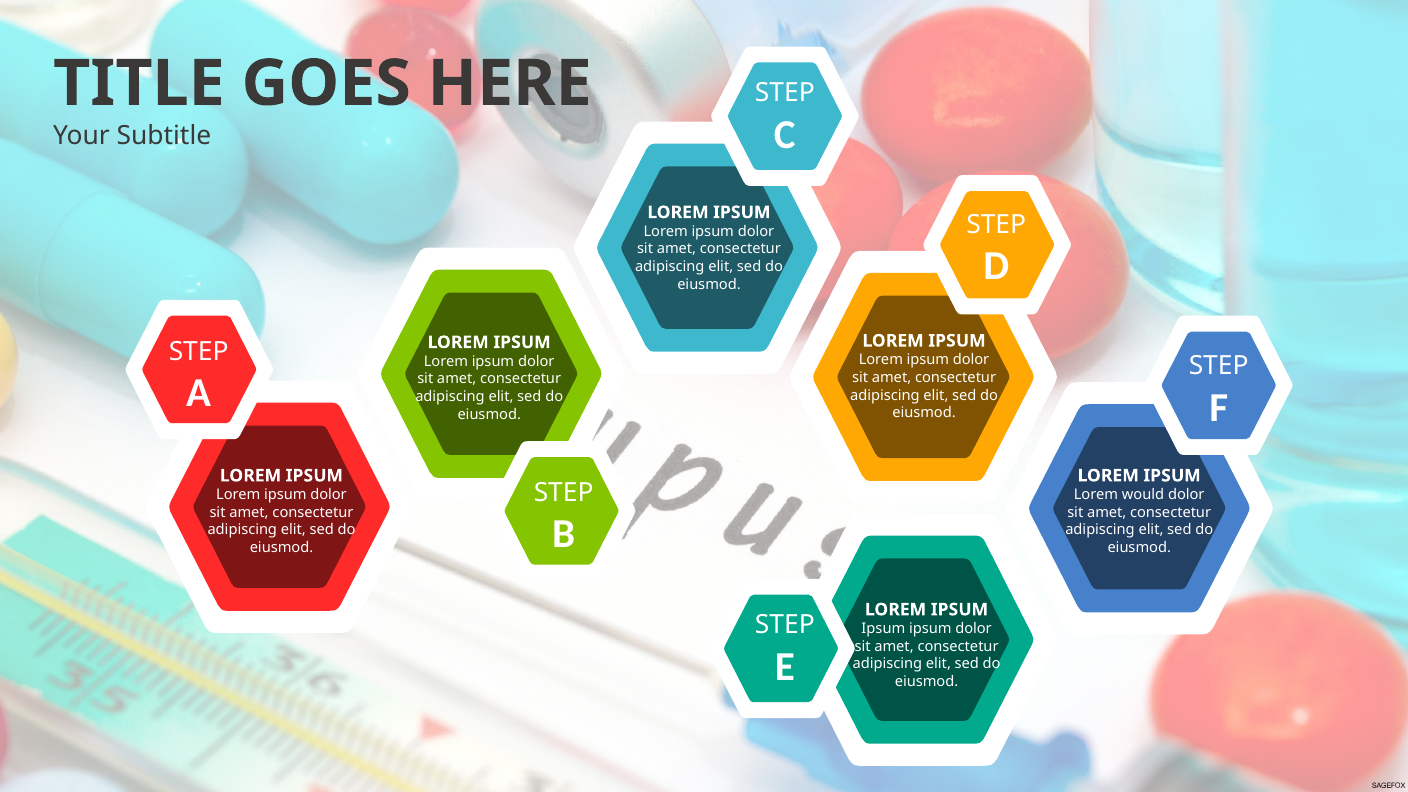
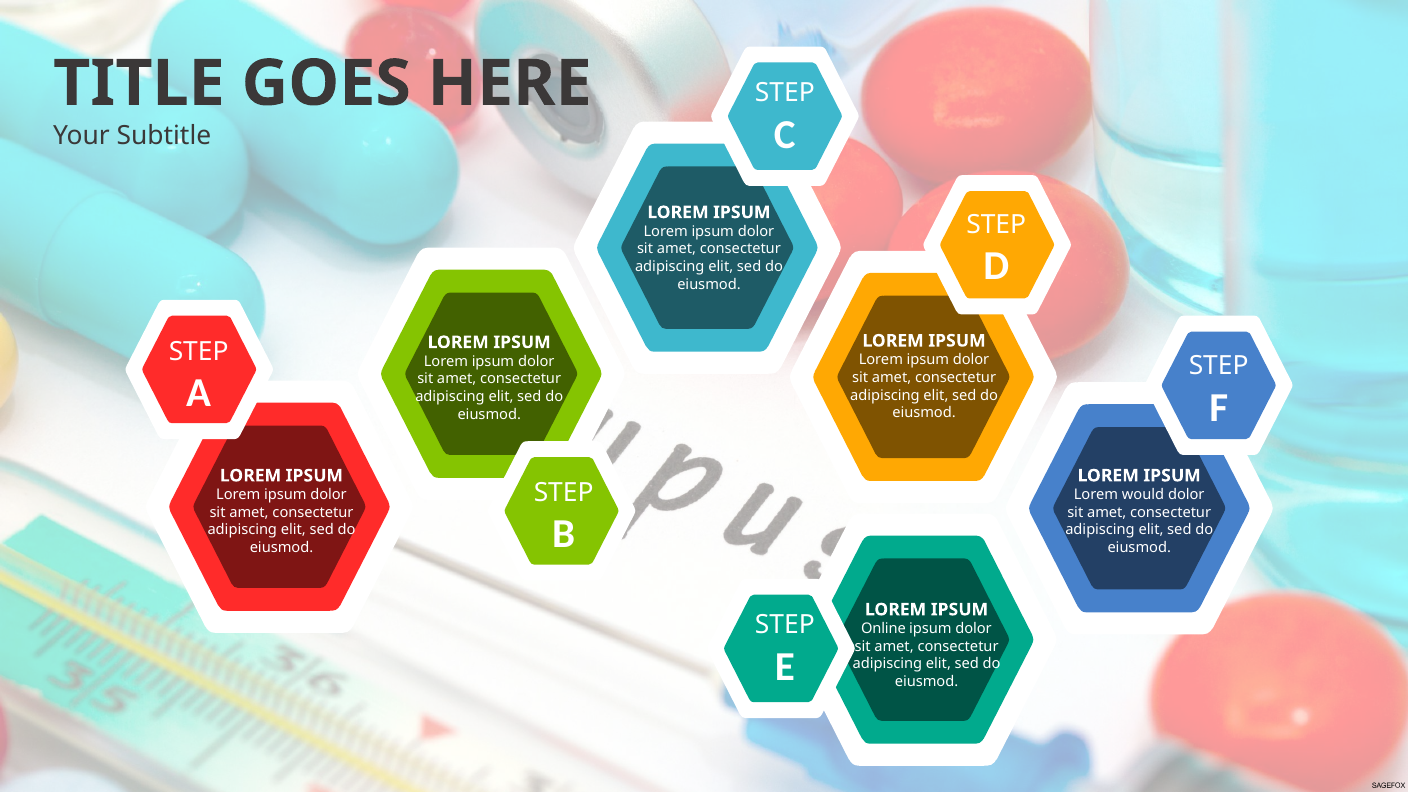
Ipsum: Ipsum -> Online (883, 629)
